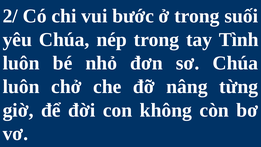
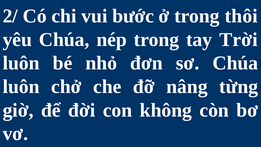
suối: suối -> thôi (241, 16)
Tình: Tình -> Trời (239, 40)
